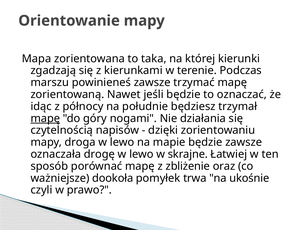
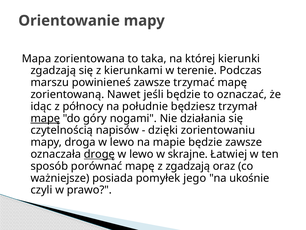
drogę underline: none -> present (99, 154)
z zbliżenie: zbliżenie -> zgadzają (188, 166)
dookoła: dookoła -> posiada (113, 178)
trwa: trwa -> jego (195, 178)
